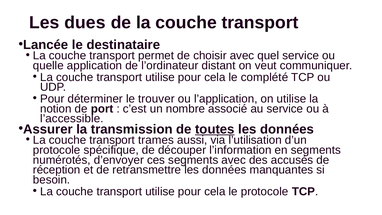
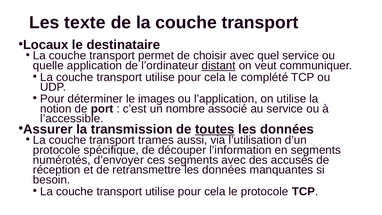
dues: dues -> texte (85, 23)
Lancée: Lancée -> Locaux (46, 45)
distant underline: none -> present (219, 66)
trouver: trouver -> images (157, 99)
